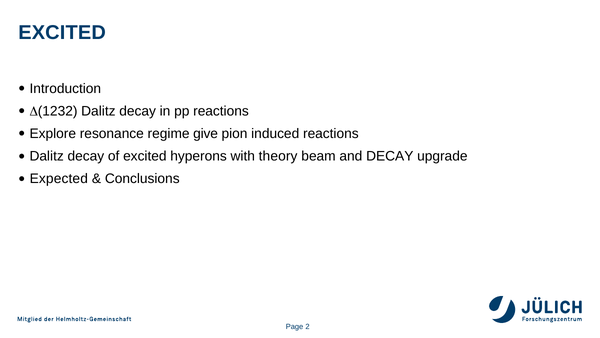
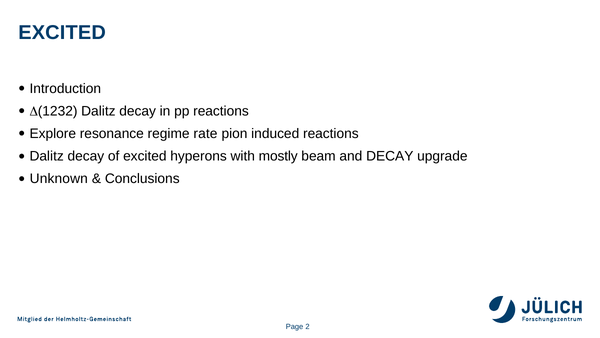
give: give -> rate (205, 134)
theory: theory -> mostly (278, 156)
Expected: Expected -> Unknown (59, 179)
